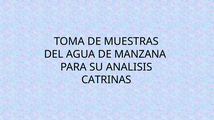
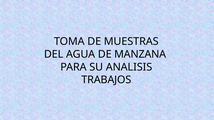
CATRINAS: CATRINAS -> TRABAJOS (106, 80)
